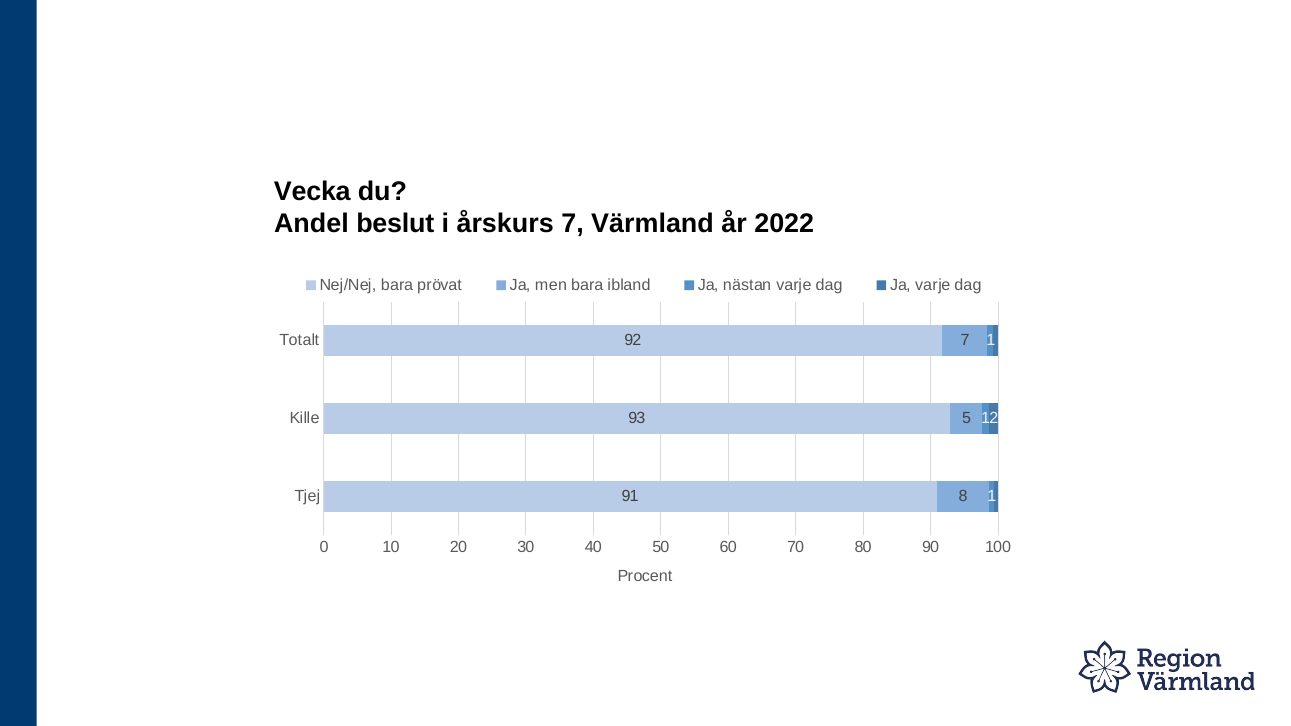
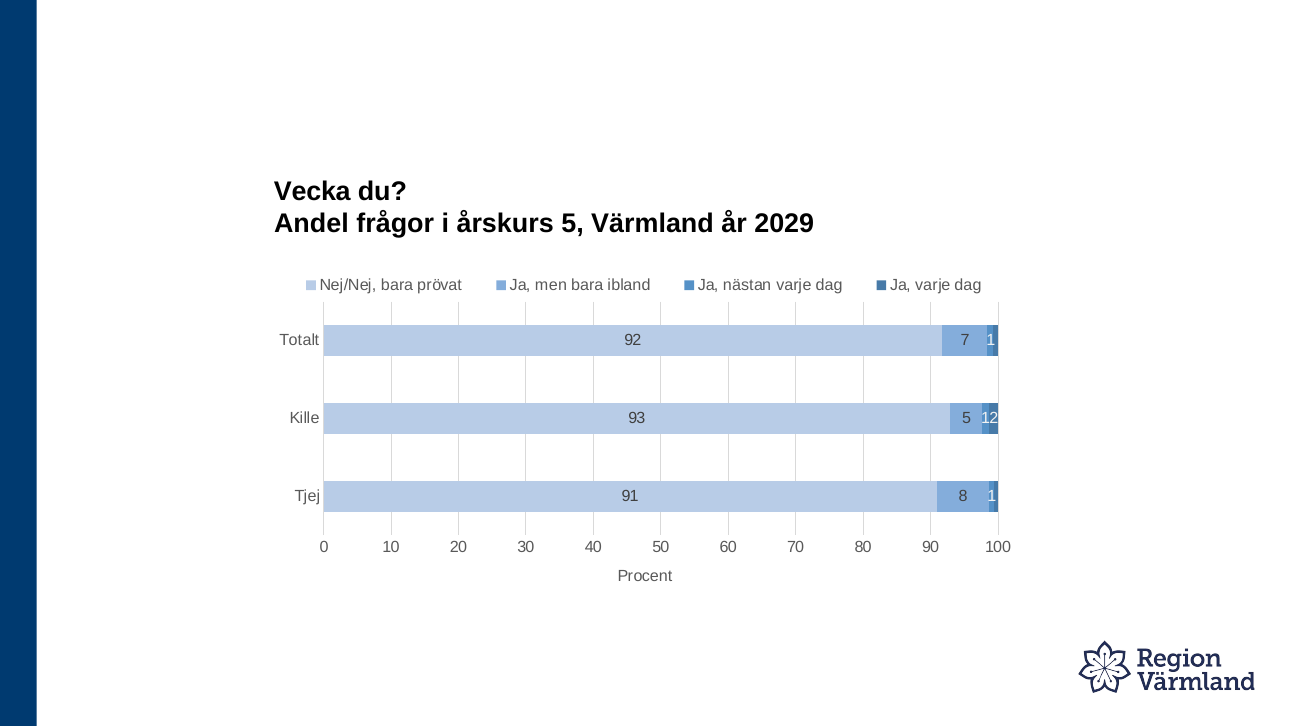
beslut: beslut -> frågor (395, 224)
årskurs 7: 7 -> 5 (573, 224)
2022: 2022 -> 2029 (784, 224)
